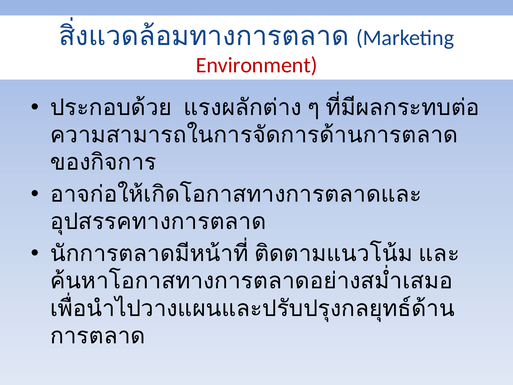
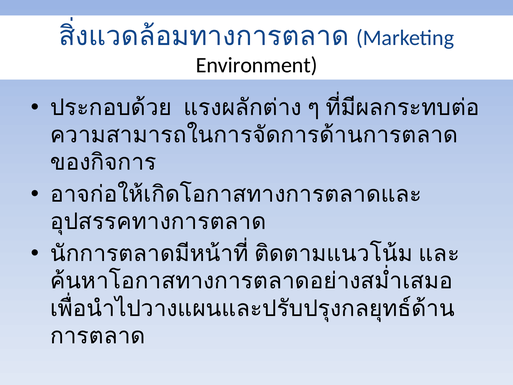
Environment colour: red -> black (257, 65)
